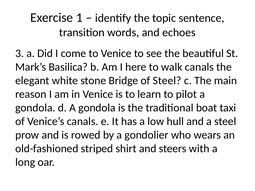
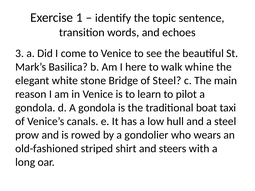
walk canals: canals -> whine (199, 67)
